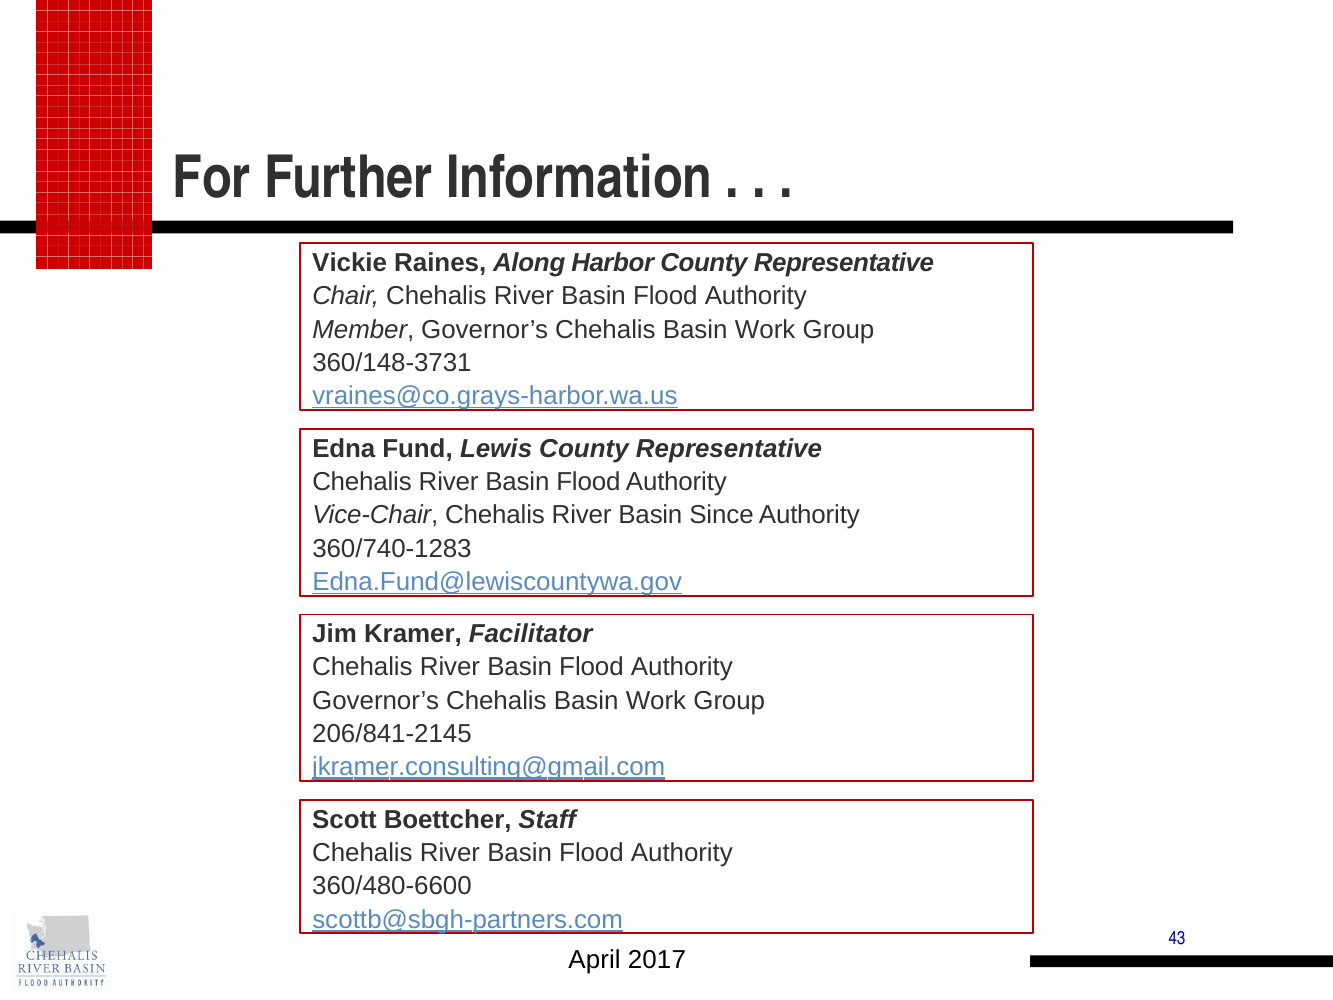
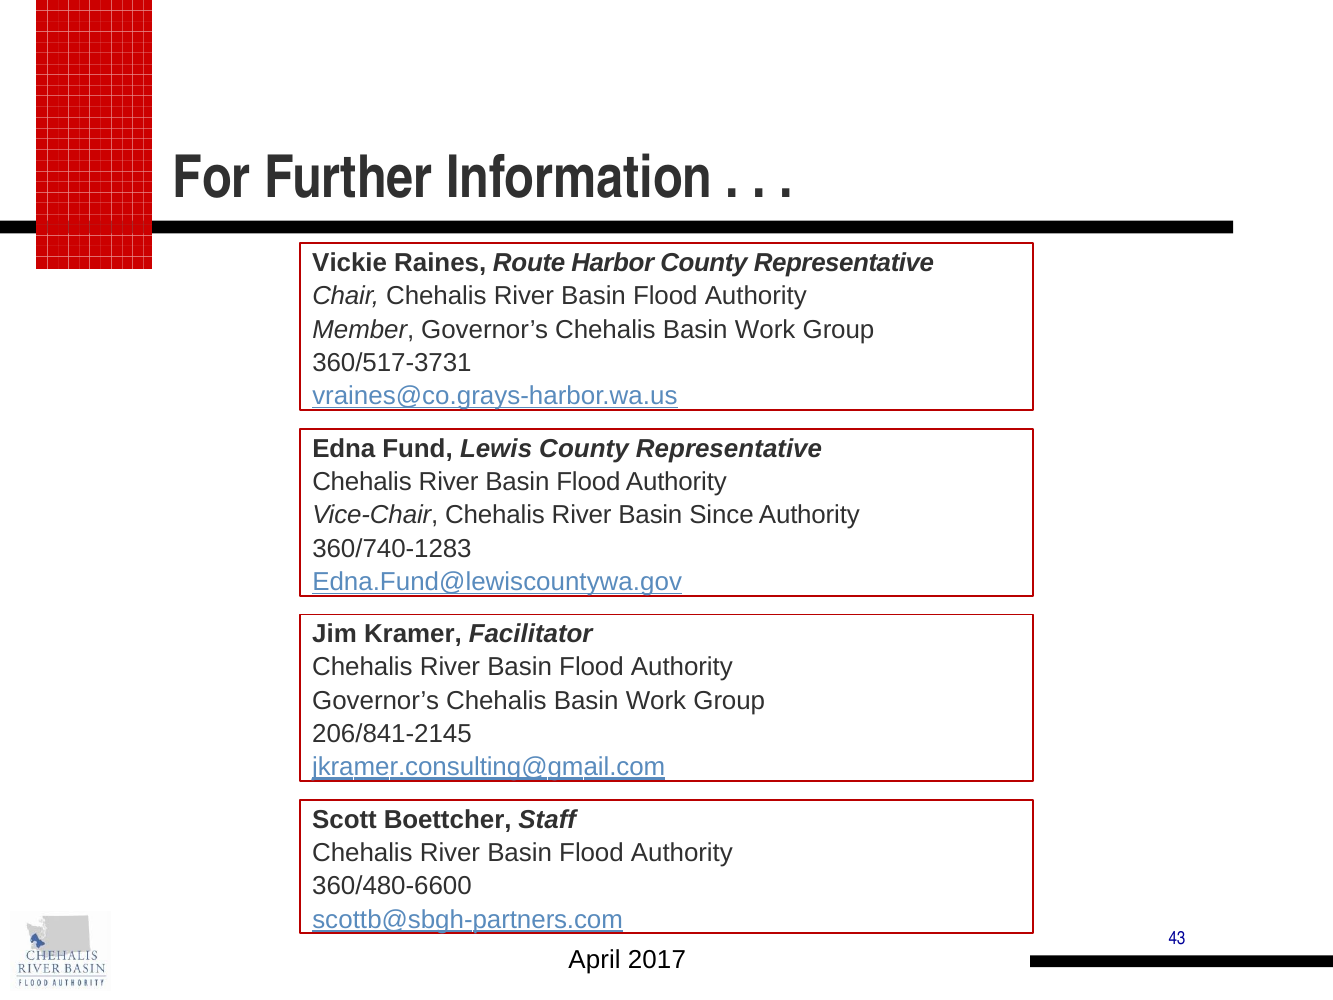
Along: Along -> Route (529, 263)
360/148-3731: 360/148-3731 -> 360/517-3731 (392, 363)
